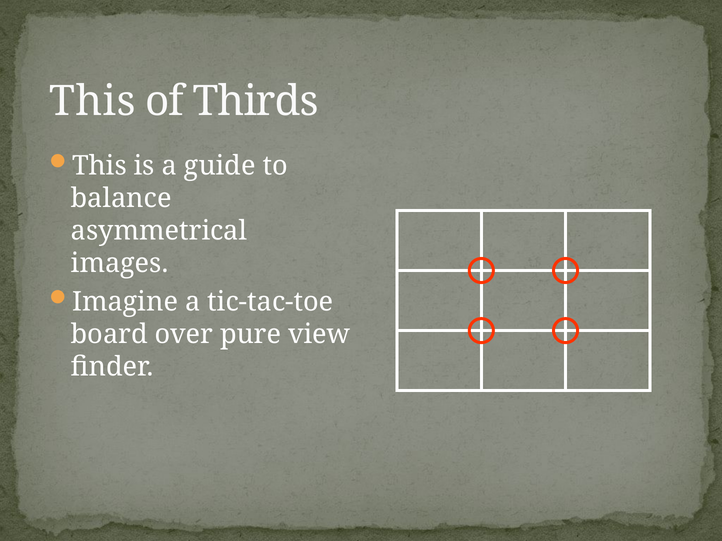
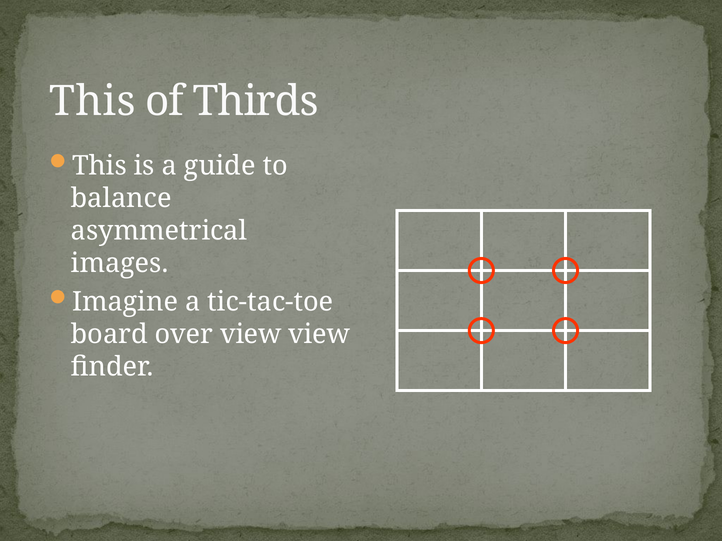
over pure: pure -> view (251, 335)
